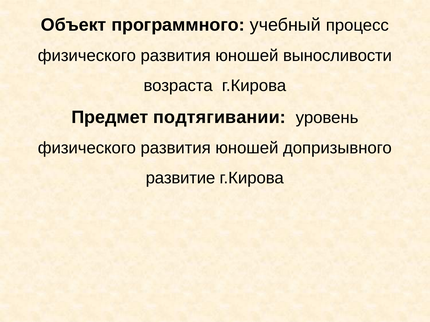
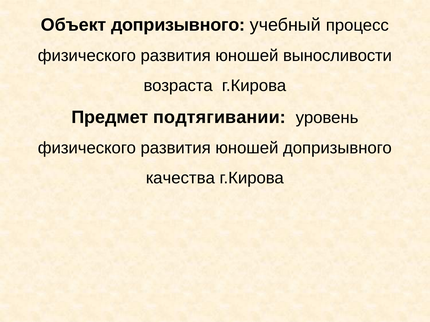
Объект программного: программного -> допризывного (178, 25)
развитие: развитие -> качества (180, 178)
